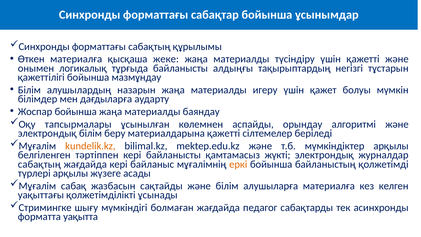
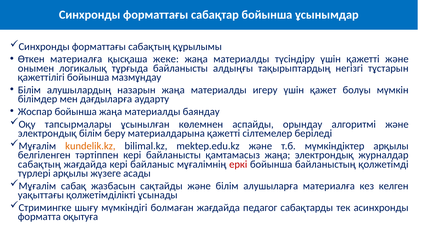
қамтамасыз жүкті: жүкті -> жаңа (278, 155)
еркі colour: orange -> red (238, 164)
уақытта: уақытта -> оқытуға (81, 217)
